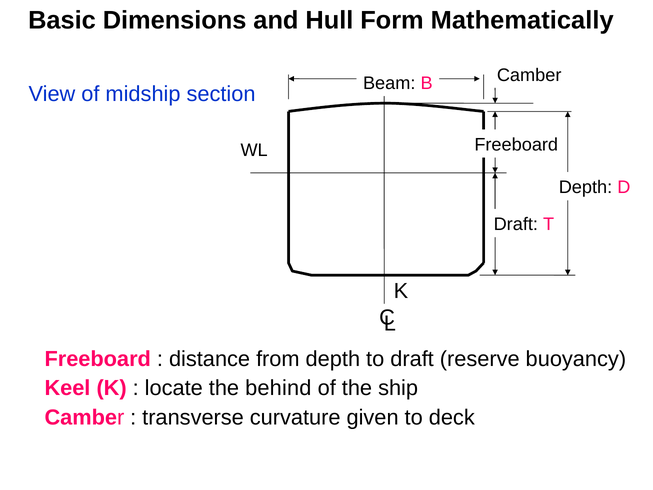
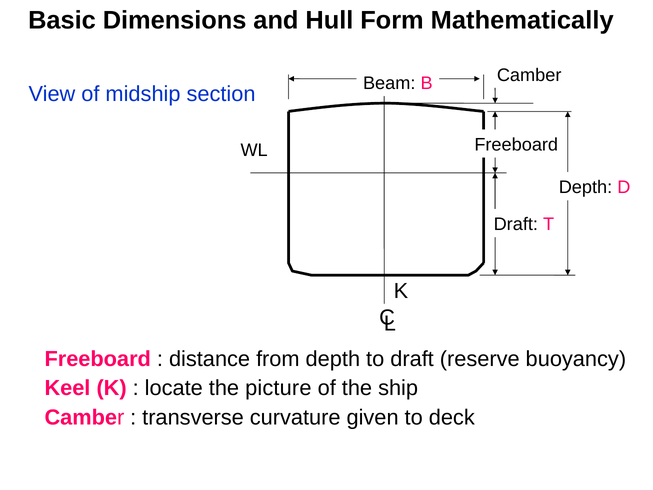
behind: behind -> picture (278, 388)
